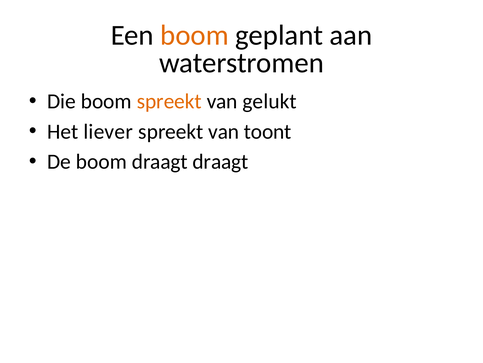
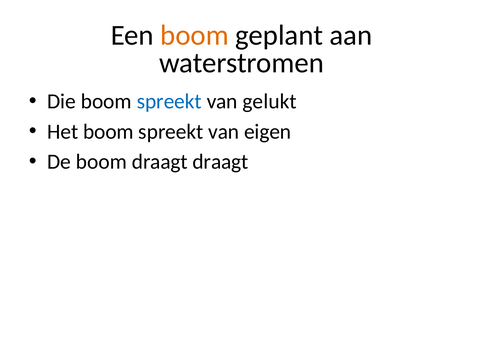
spreekt colour: orange -> blue (169, 101)
Het liever: liever -> boom (108, 131)
toont: toont -> eigen (268, 131)
